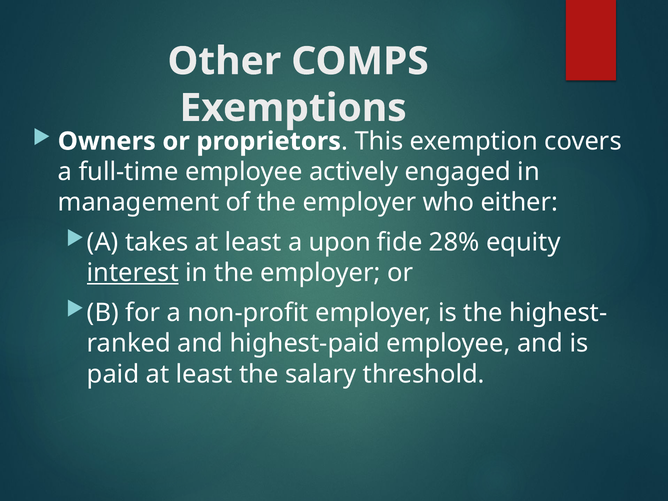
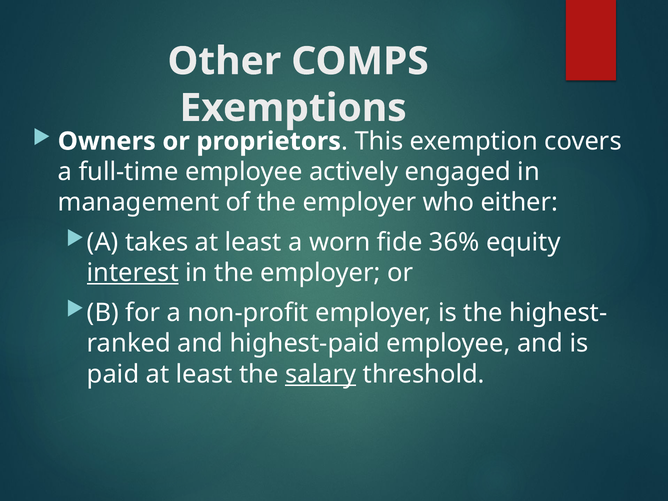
upon: upon -> worn (340, 242)
28%: 28% -> 36% (454, 242)
salary underline: none -> present (321, 374)
